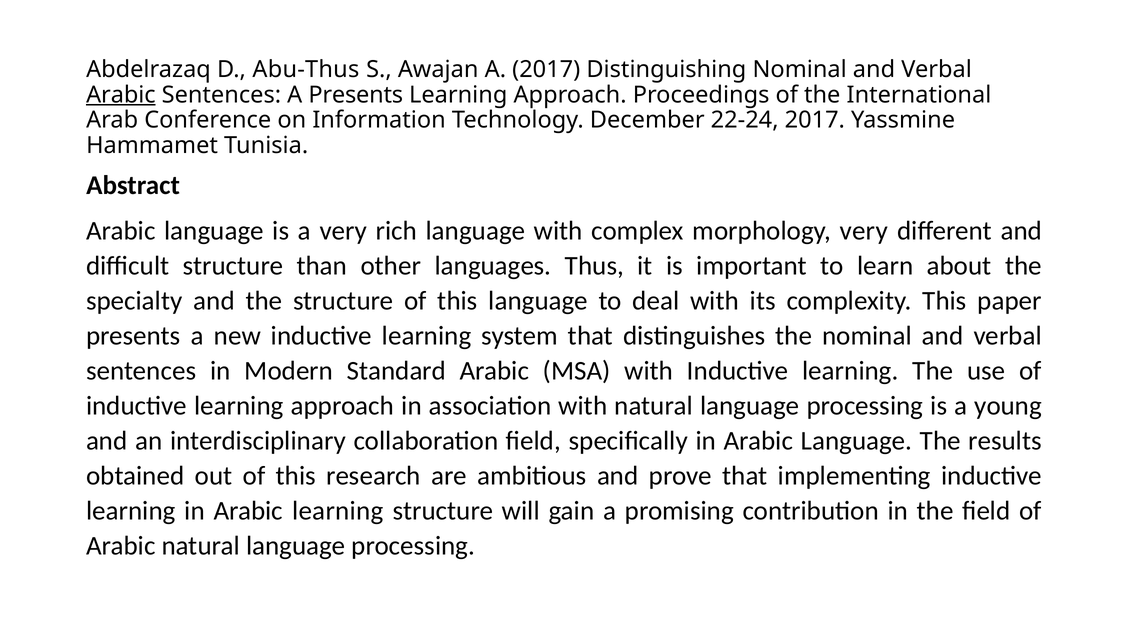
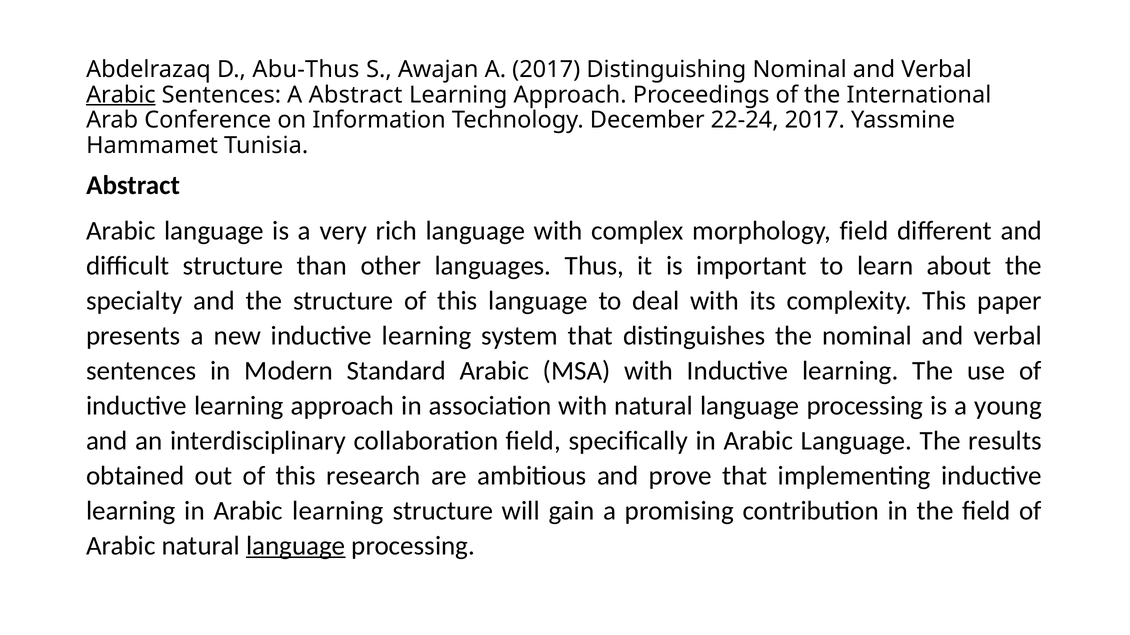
A Presents: Presents -> Abstract (356, 95)
morphology very: very -> field (864, 231)
language underline: none -> present (296, 546)
